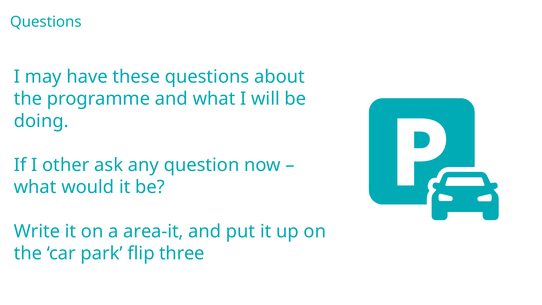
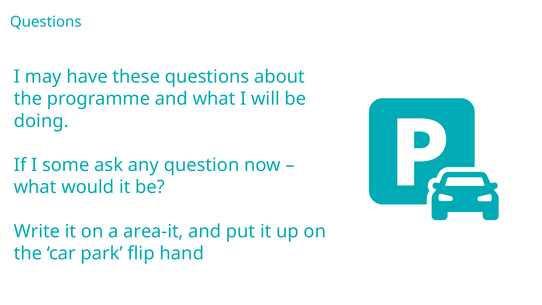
other: other -> some (66, 165)
three: three -> hand (182, 253)
